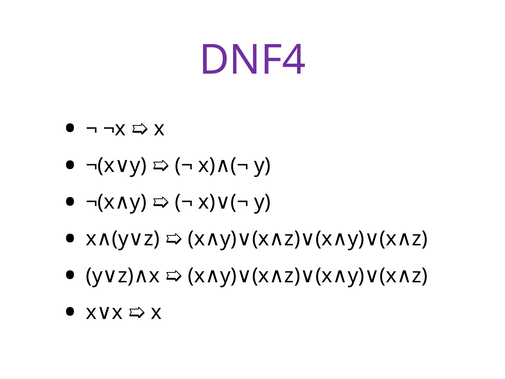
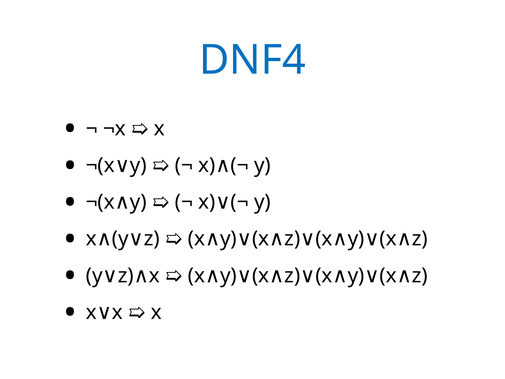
DNF4 colour: purple -> blue (253, 60)
